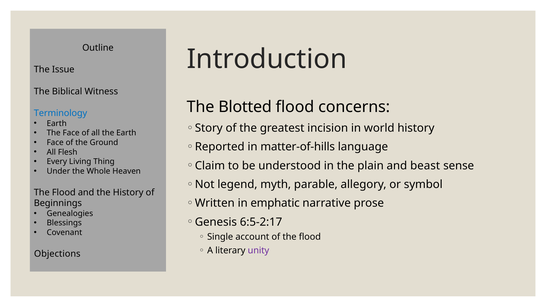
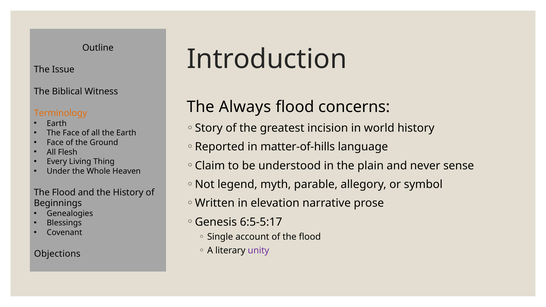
Blotted: Blotted -> Always (245, 107)
Terminology colour: blue -> orange (61, 113)
beast: beast -> never (425, 166)
emphatic: emphatic -> elevation (275, 203)
6:5-2:17: 6:5-2:17 -> 6:5-5:17 (261, 222)
